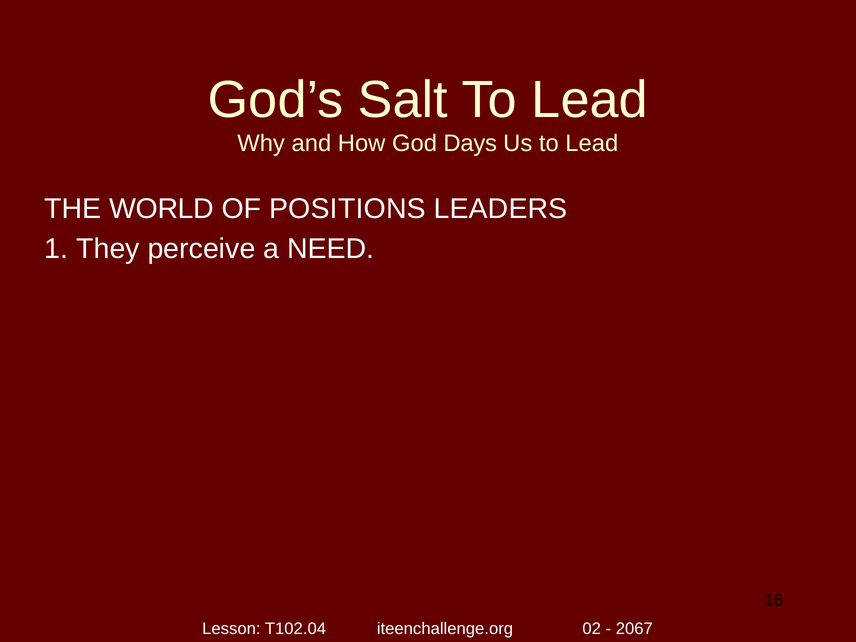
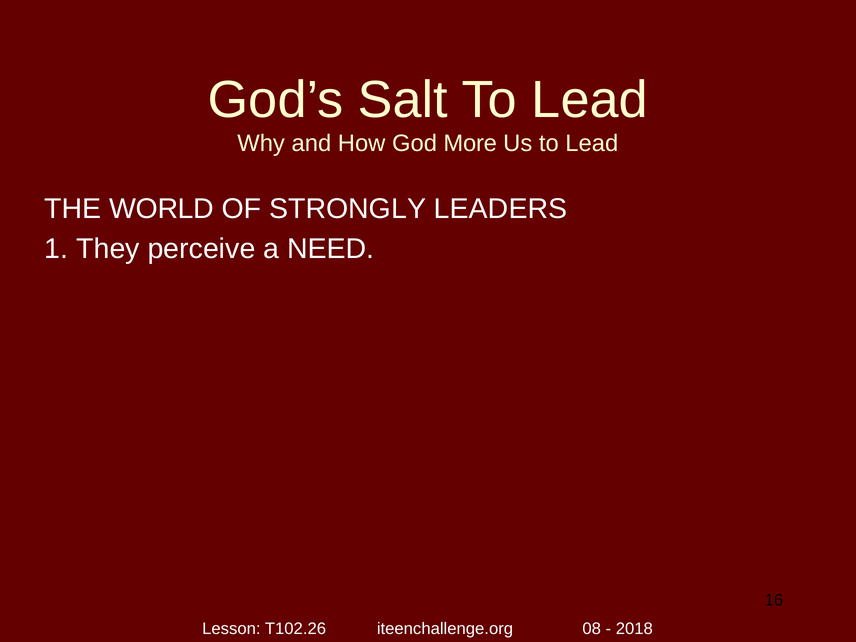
Days: Days -> More (470, 144)
POSITIONS: POSITIONS -> STRONGLY (348, 209)
T102.04: T102.04 -> T102.26 (295, 629)
02: 02 -> 08 (592, 629)
2067: 2067 -> 2018 (634, 629)
